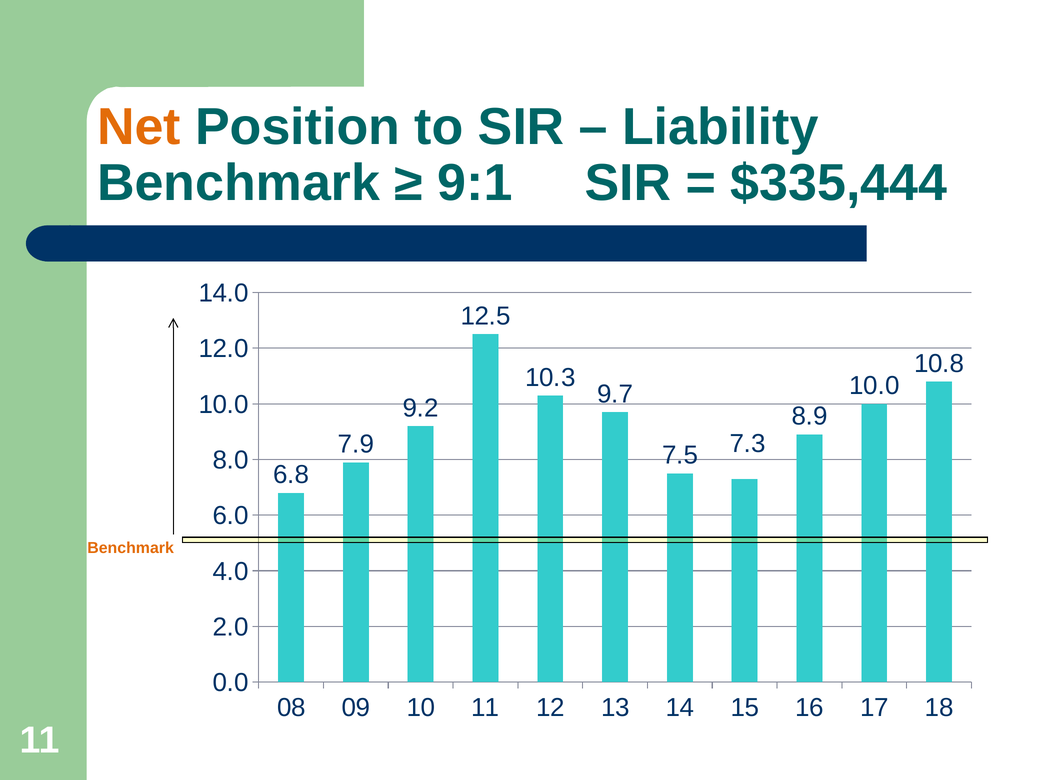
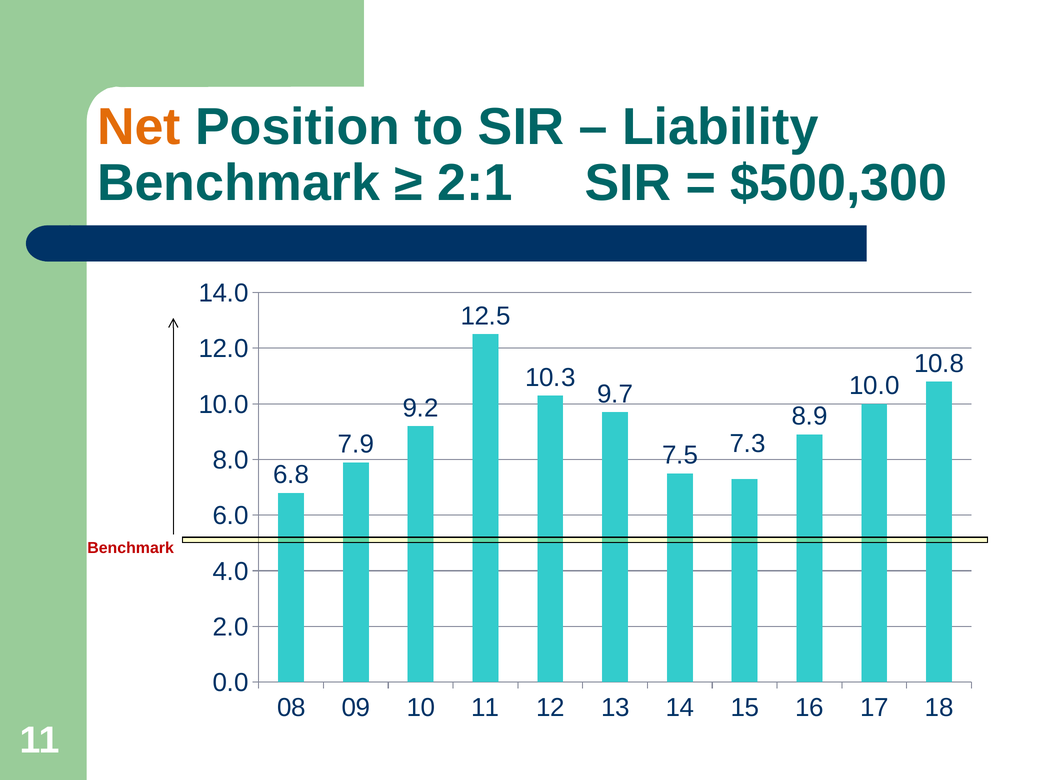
9:1: 9:1 -> 2:1 (475, 183)
$335,444: $335,444 -> $500,300 (839, 183)
Benchmark colour: orange -> red (131, 548)
